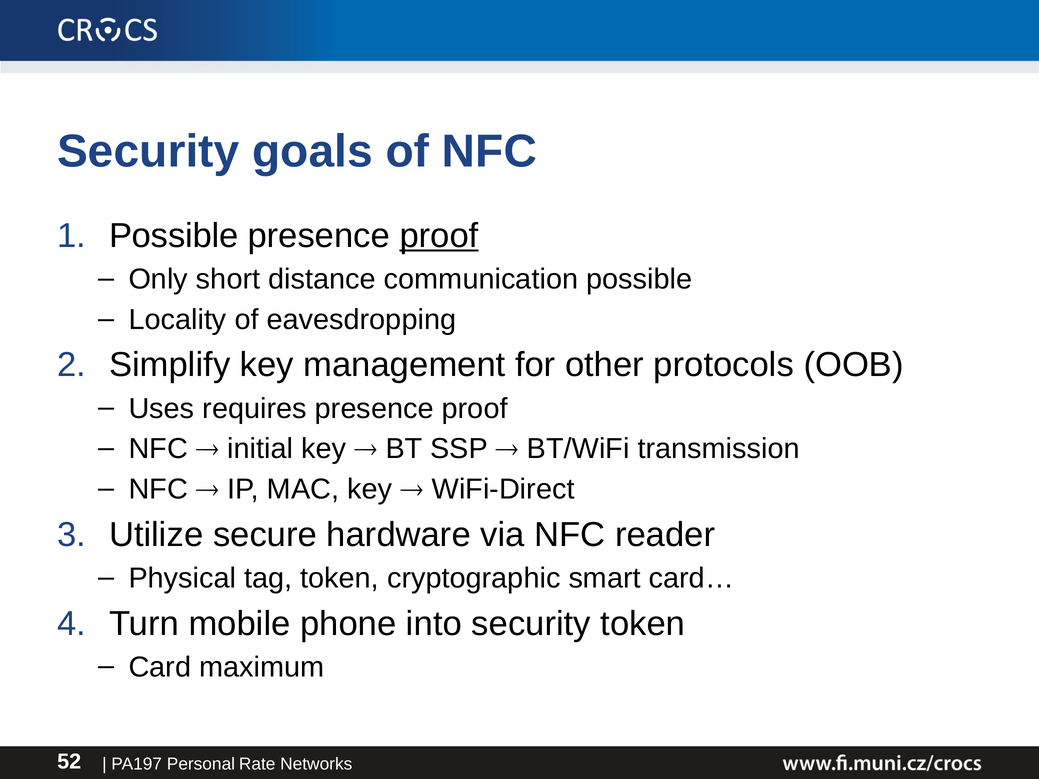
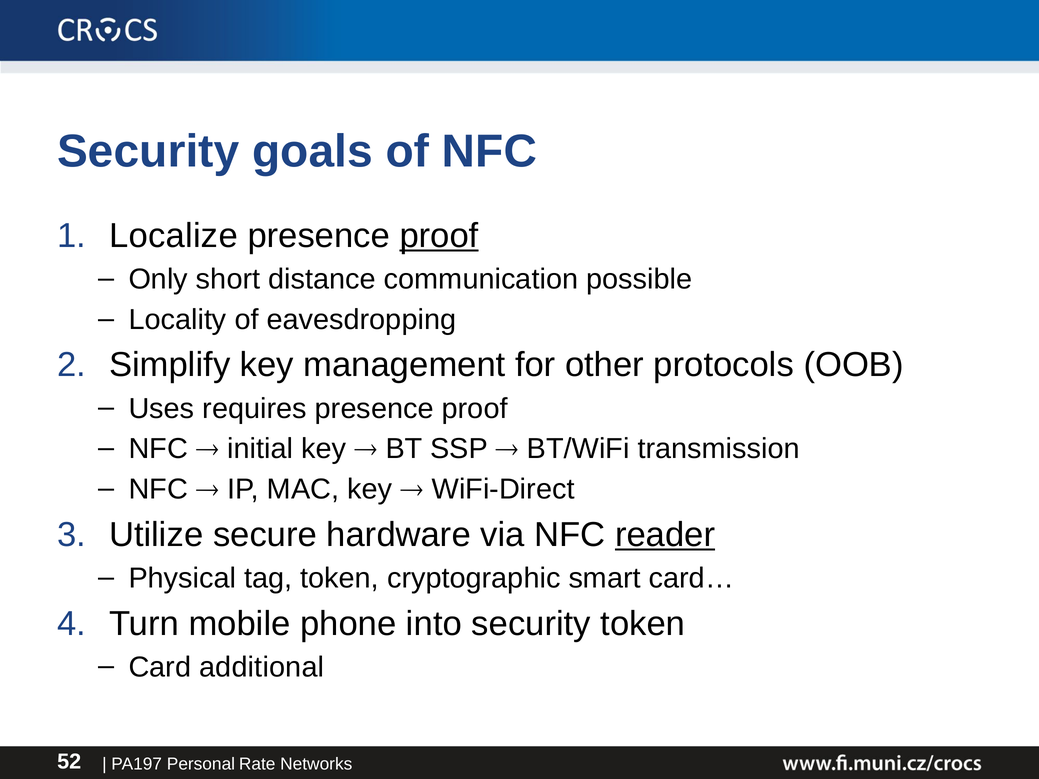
Possible: Possible -> Localize (173, 236)
reader underline: none -> present (665, 535)
maximum: maximum -> additional (262, 667)
